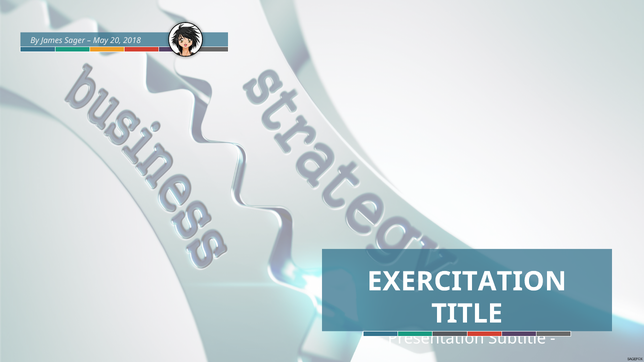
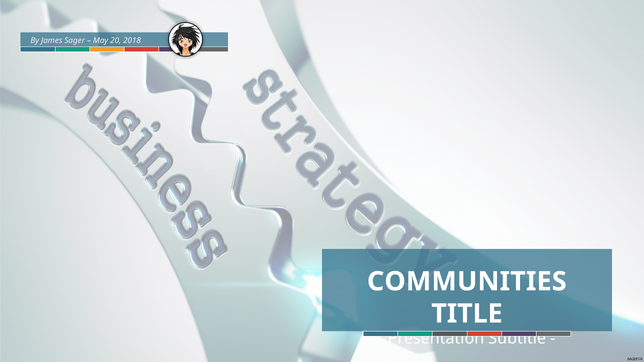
EXERCITATION: EXERCITATION -> COMMUNITIES (467, 282)
